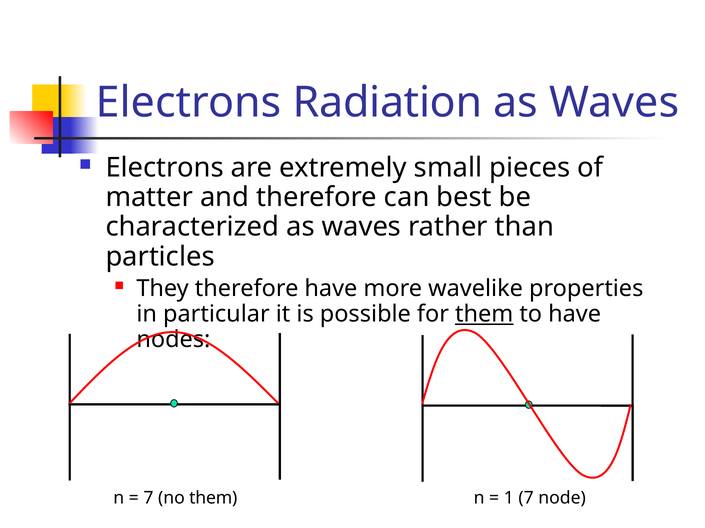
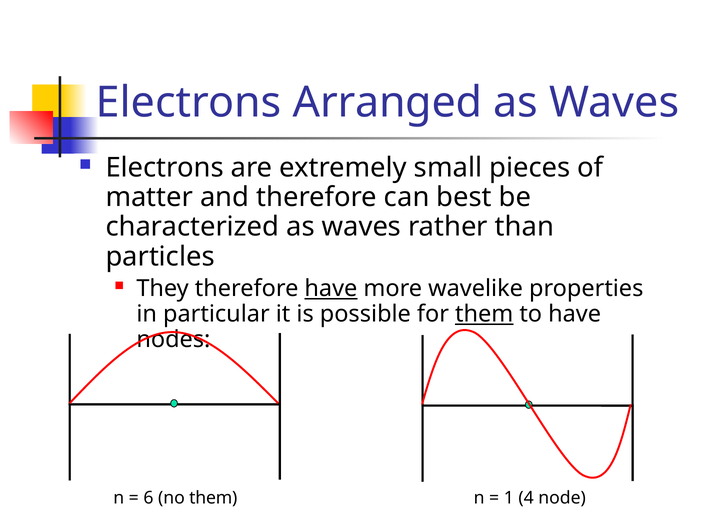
Radiation: Radiation -> Arranged (387, 103)
have underline: none -> present (331, 289)
7: 7 -> 6 (148, 499)
1 7: 7 -> 4 (526, 499)
